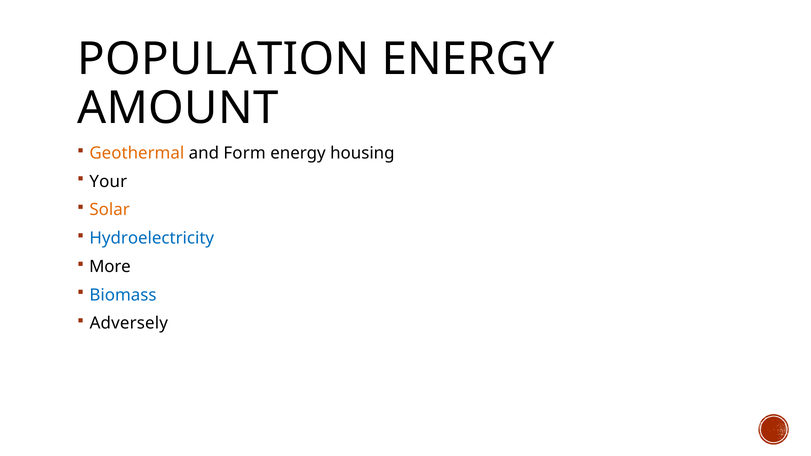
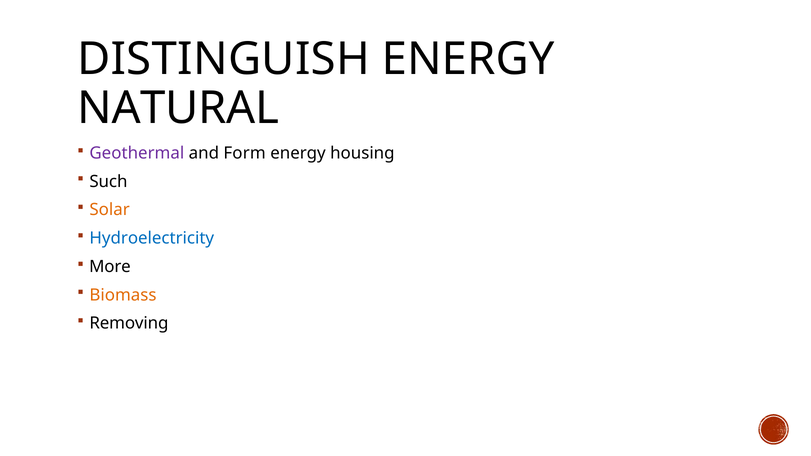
POPULATION: POPULATION -> DISTINGUISH (224, 59)
AMOUNT: AMOUNT -> NATURAL (178, 108)
Geothermal colour: orange -> purple (137, 153)
Your: Your -> Such (108, 182)
Biomass colour: blue -> orange (123, 295)
Adversely: Adversely -> Removing (129, 323)
